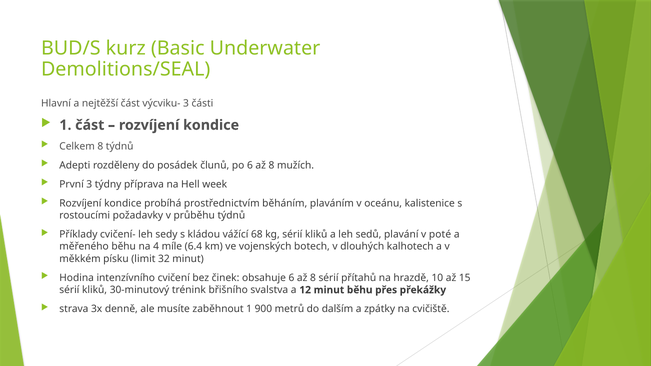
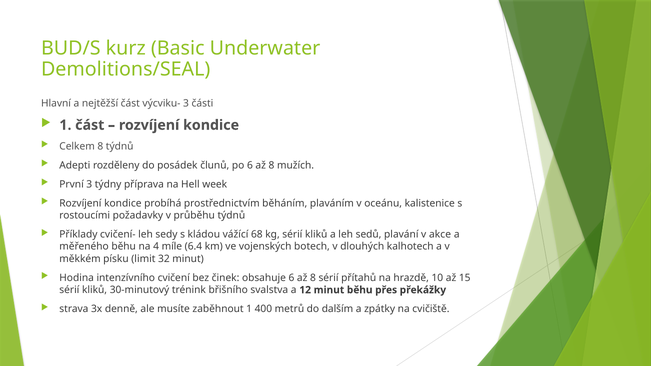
poté: poté -> akce (440, 234)
900: 900 -> 400 (263, 309)
